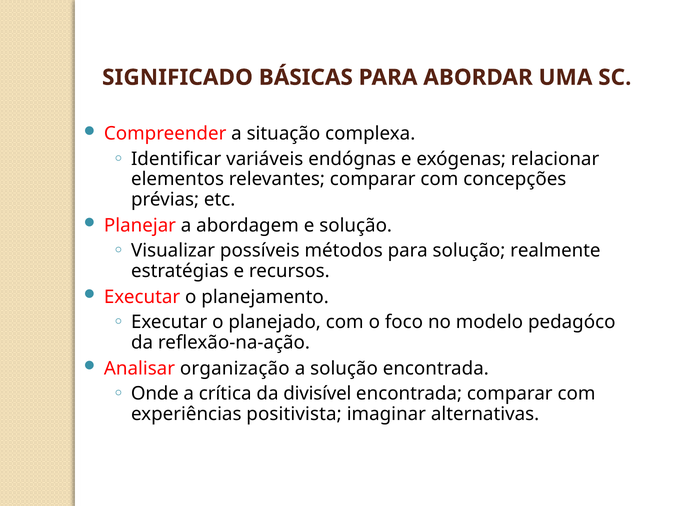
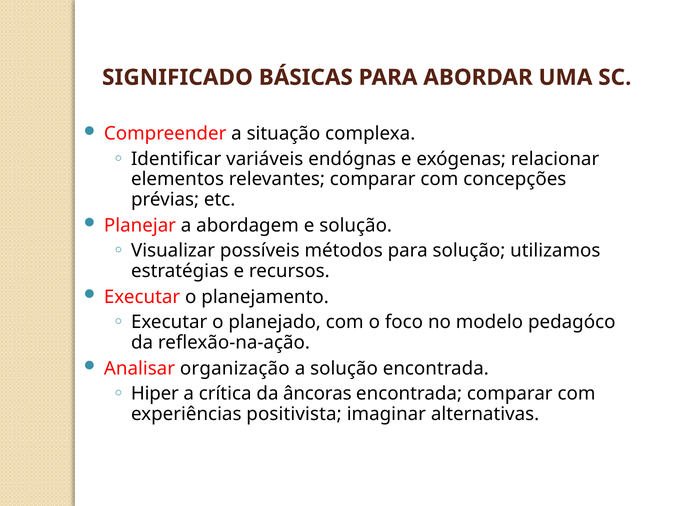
realmente: realmente -> utilizamos (555, 251)
Onde: Onde -> Hiper (155, 394)
divisível: divisível -> âncoras (317, 394)
